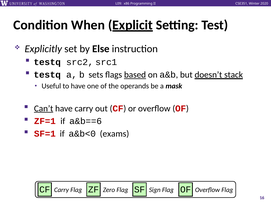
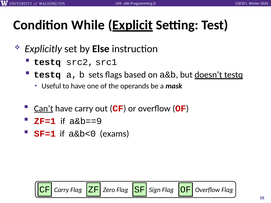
When: When -> While (88, 25)
based underline: present -> none (135, 75)
doesn’t stack: stack -> testq (234, 75)
a&b==6: a&b==6 -> a&b==9 (86, 121)
